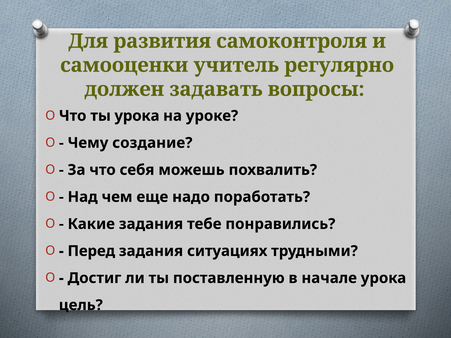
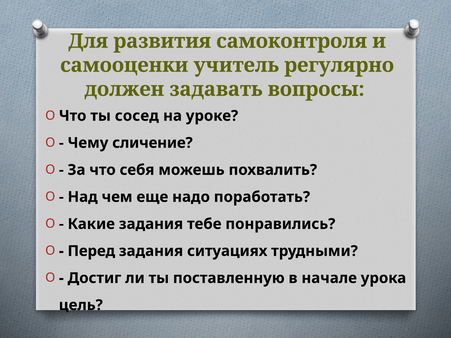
ты урока: урока -> сосед (137, 116)
создание: создание -> сличение (152, 143)
